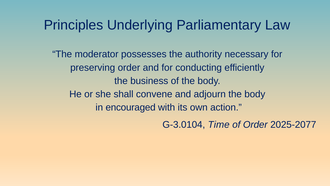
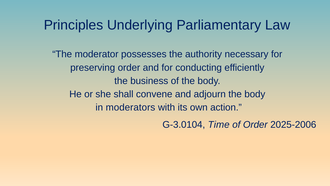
encouraged: encouraged -> moderators (130, 107)
2025-2077: 2025-2077 -> 2025-2006 (293, 124)
